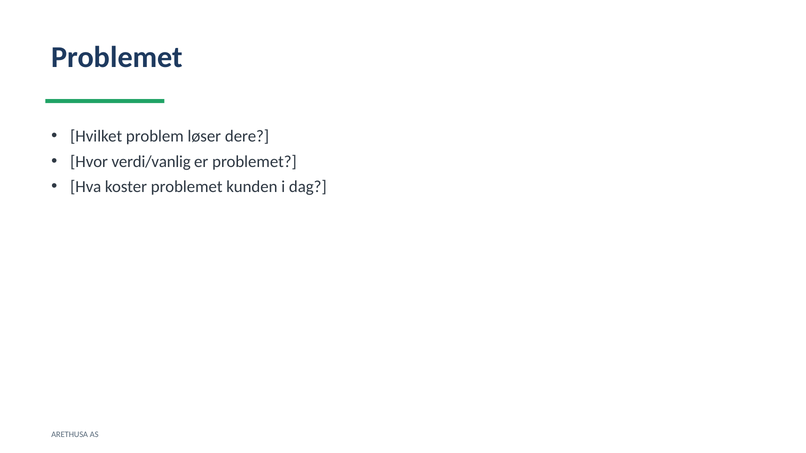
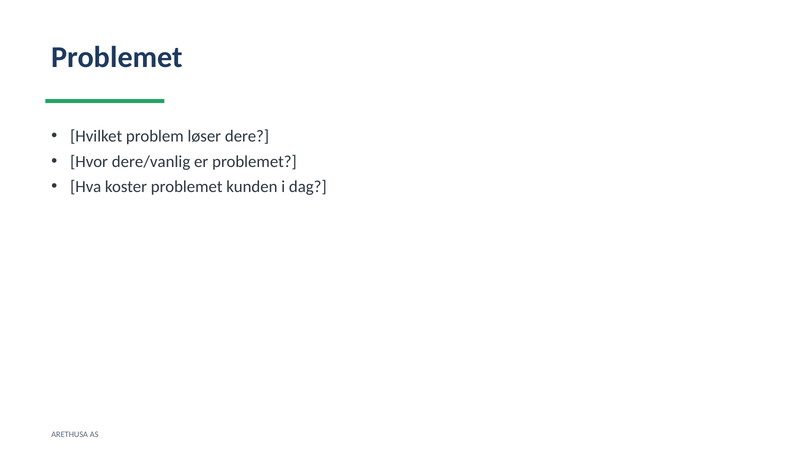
verdi/vanlig: verdi/vanlig -> dere/vanlig (151, 162)
